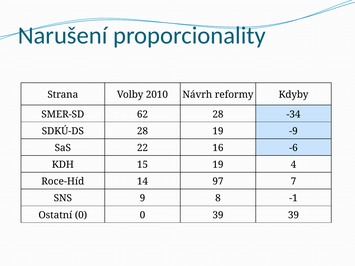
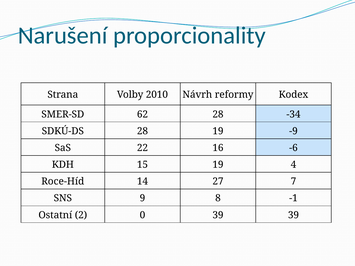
Kdyby: Kdyby -> Kodex (293, 95)
97: 97 -> 27 (218, 182)
Ostatní 0: 0 -> 2 (81, 215)
